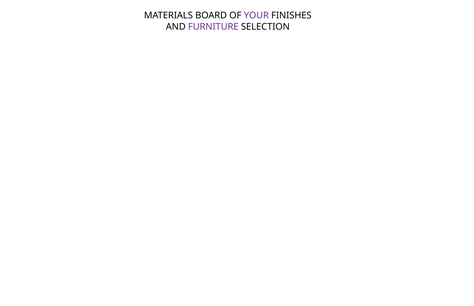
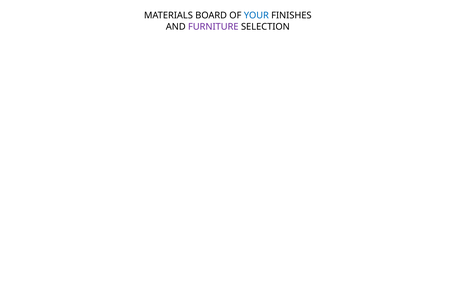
YOUR colour: purple -> blue (256, 16)
